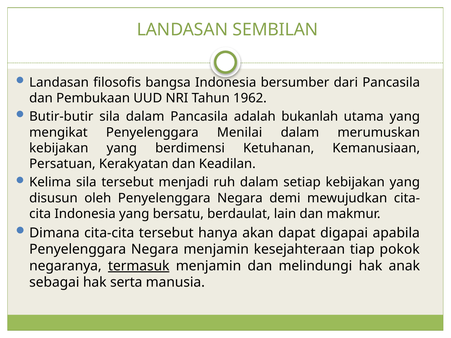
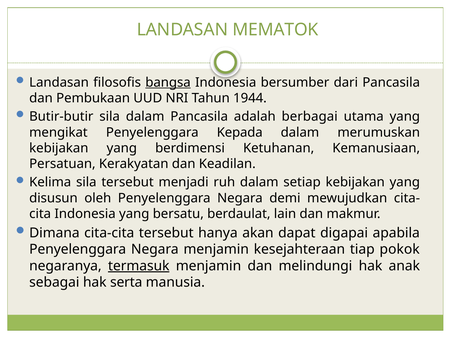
SEMBILAN: SEMBILAN -> MEMATOK (275, 30)
bangsa underline: none -> present (168, 82)
1962: 1962 -> 1944 (250, 98)
bukanlah: bukanlah -> berbagai (310, 117)
Menilai: Menilai -> Kepada (240, 132)
